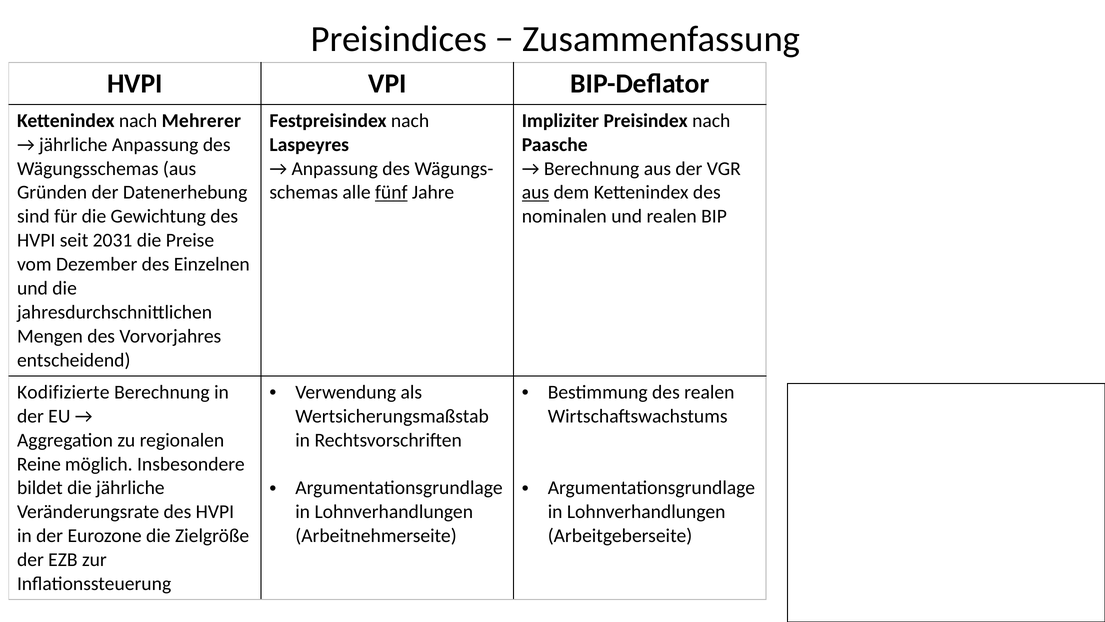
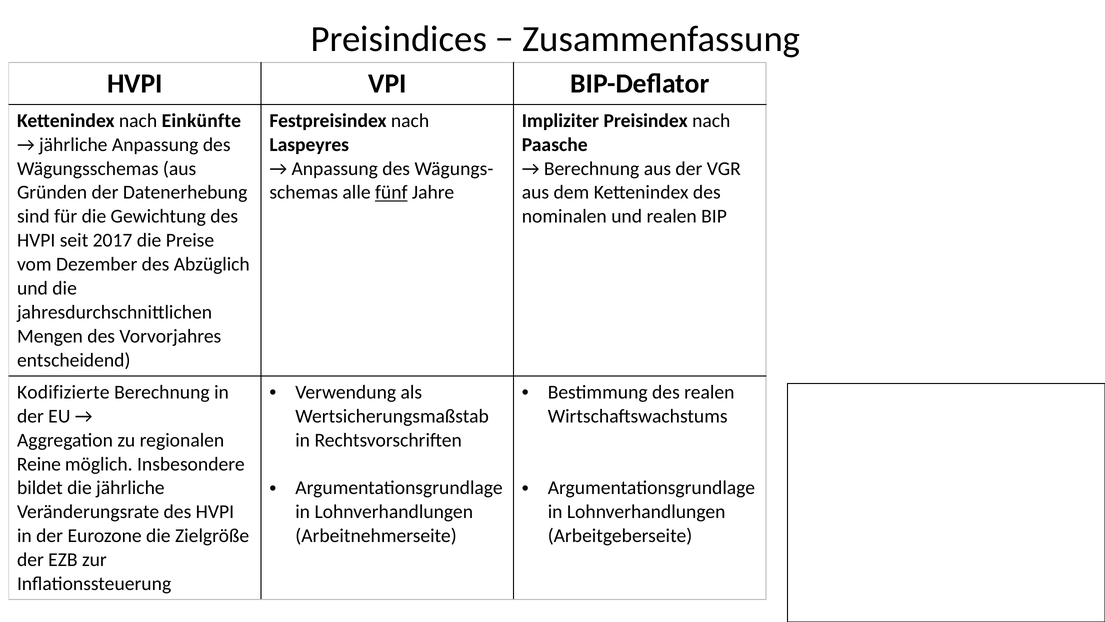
Mehrerer: Mehrerer -> Einkünfte (201, 121)
aus underline: present -> none (535, 192)
2031: 2031 -> 2017 (113, 240)
Einzelnen: Einzelnen -> Abzüglich (212, 264)
